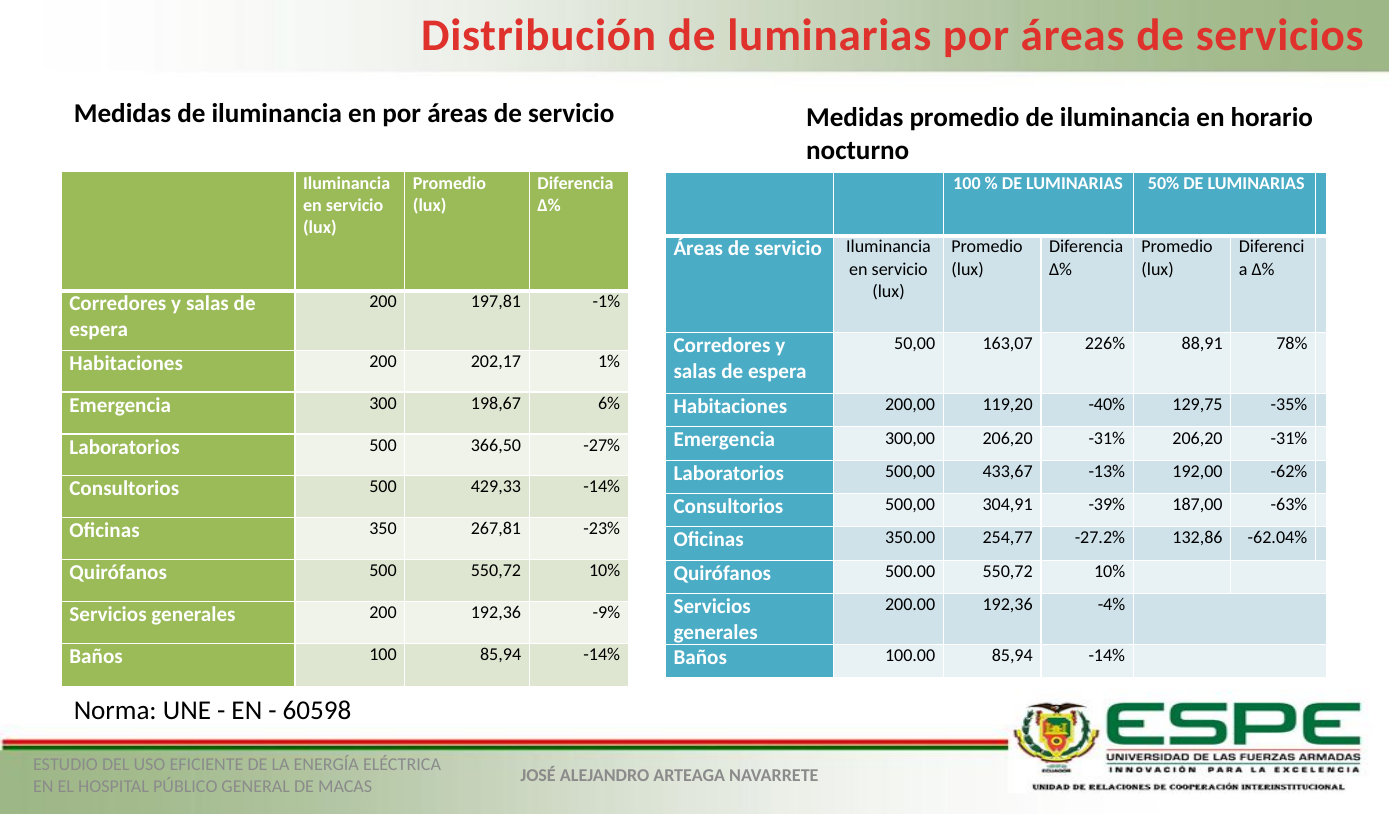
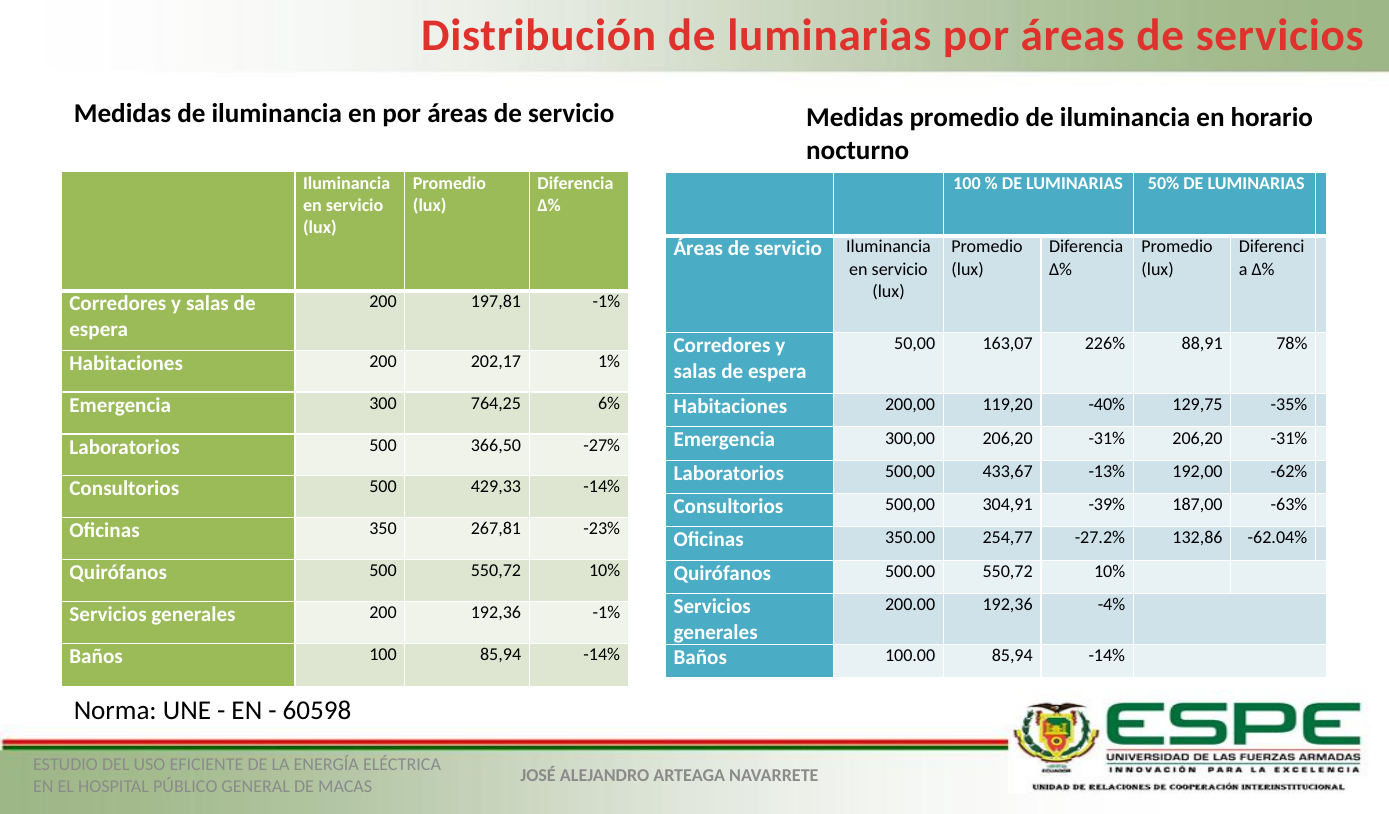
198,67: 198,67 -> 764,25 (496, 403)
192,36 -9%: -9% -> -1% (606, 613)
